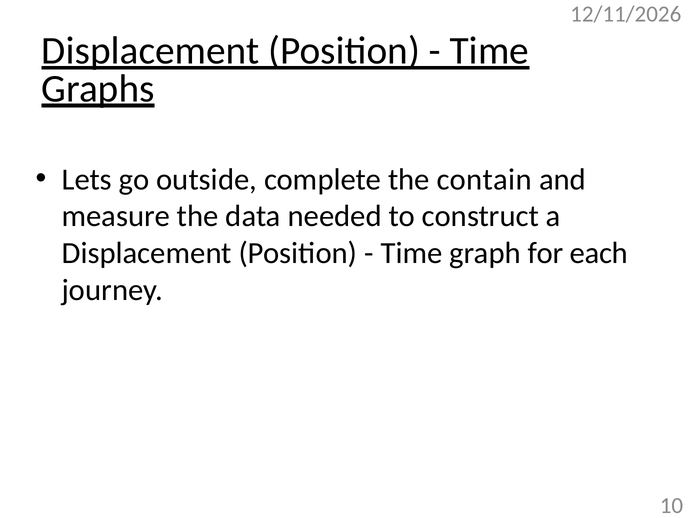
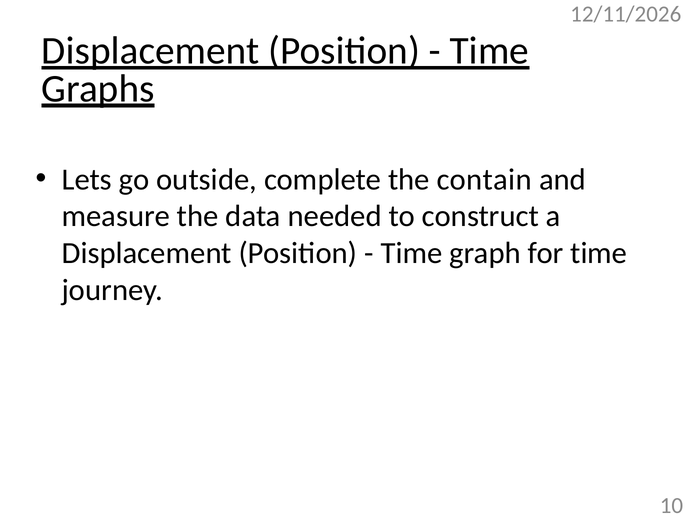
for each: each -> time (599, 253)
